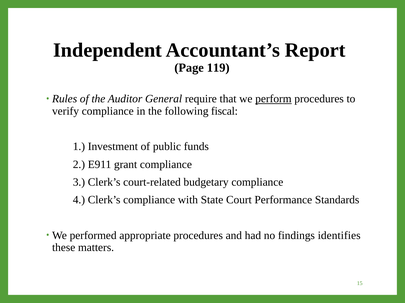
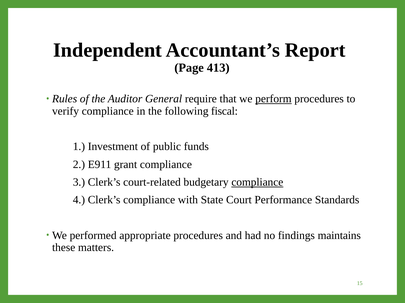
119: 119 -> 413 (218, 68)
compliance underline: none -> present (257, 183)
identifies: identifies -> maintains (339, 236)
